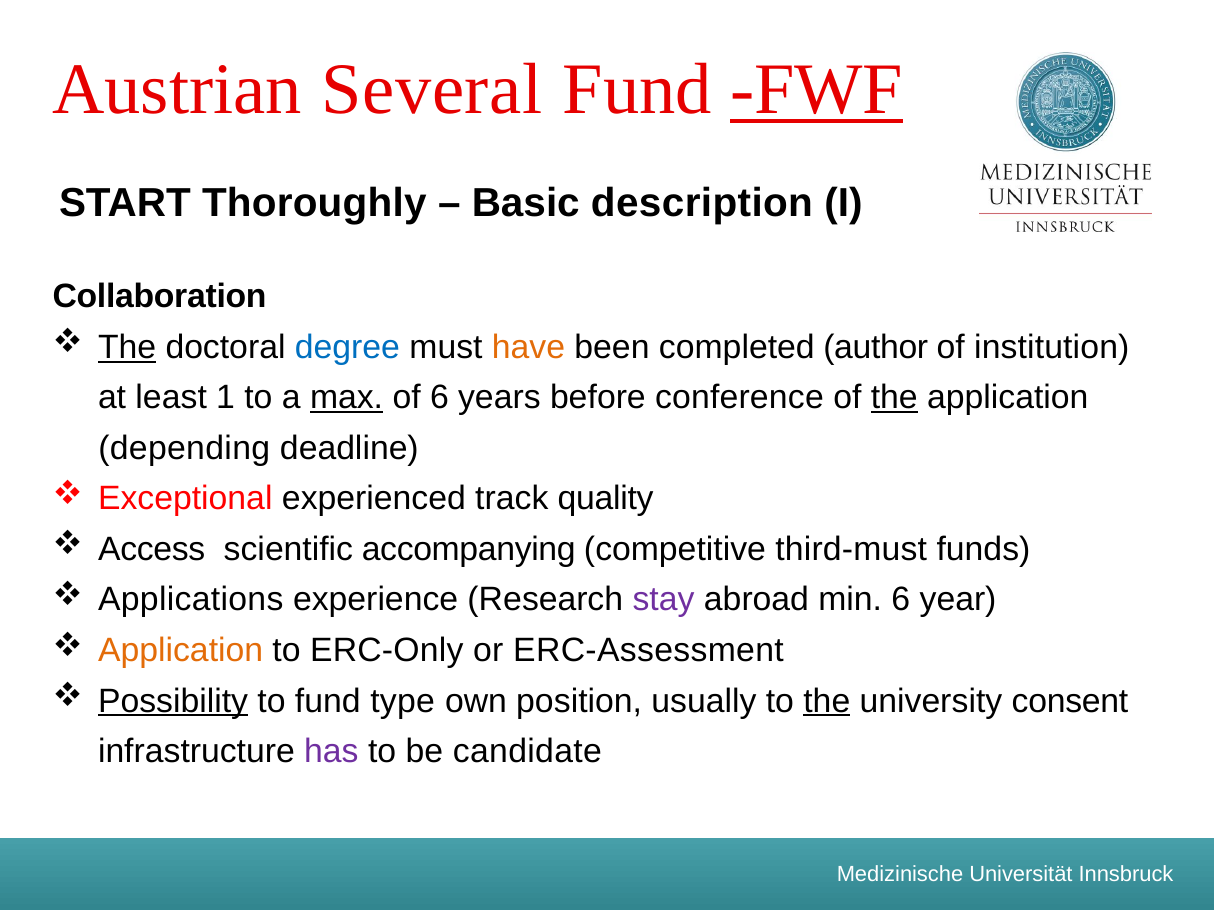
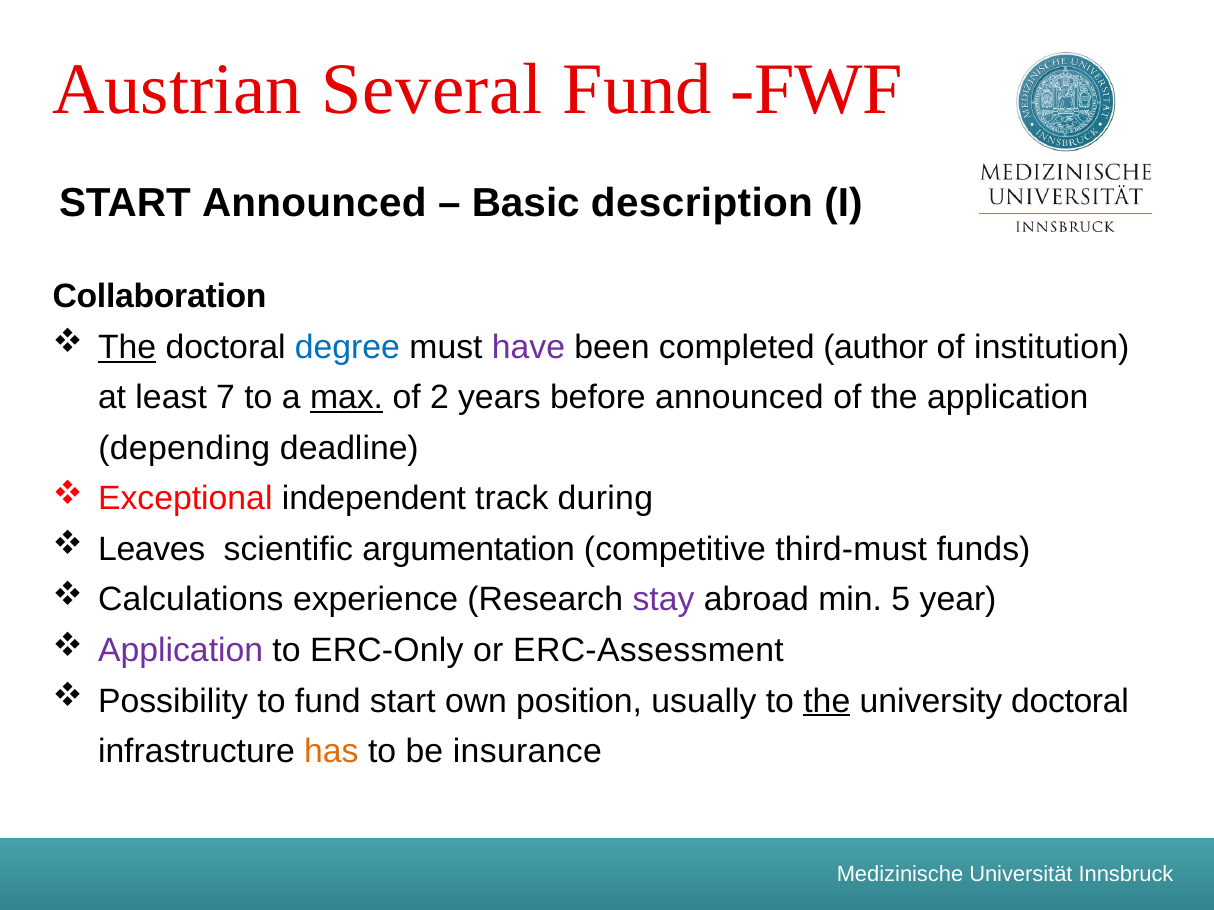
FWF underline: present -> none (817, 90)
START Thoroughly: Thoroughly -> Announced (314, 203)
have colour: orange -> purple (529, 347)
1: 1 -> 7 (225, 398)
of 6: 6 -> 2 (439, 398)
before conference: conference -> announced (739, 398)
the underline: present -> none (894, 398)
experienced: experienced -> independent (374, 499)
quality: quality -> during (605, 499)
Access: Access -> Leaves (152, 550)
accompanying: accompanying -> argumentation (469, 550)
Applications: Applications -> Calculations (191, 600)
min 6: 6 -> 5 (901, 600)
Application colour: orange -> purple (181, 651)
Possibility underline: present -> none (173, 701)
fund type: type -> start (403, 701)
university consent: consent -> doctoral (1070, 701)
has colour: purple -> orange (331, 752)
candidate: candidate -> insurance (527, 752)
